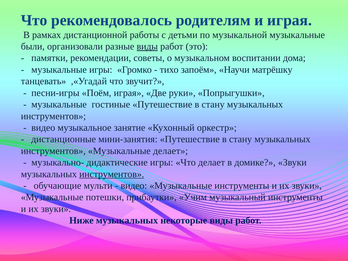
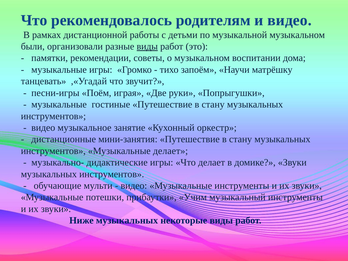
и играя: играя -> видео (290, 20)
музыкальной музыкальные: музыкальные -> музыкальном (297, 35)
инструментов underline: present -> none (112, 174)
